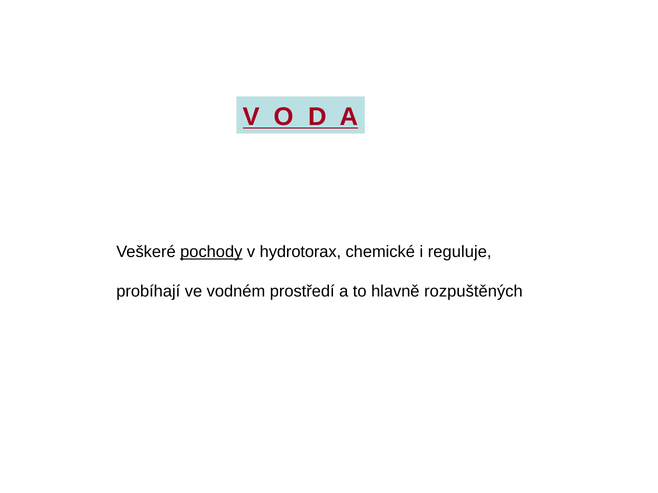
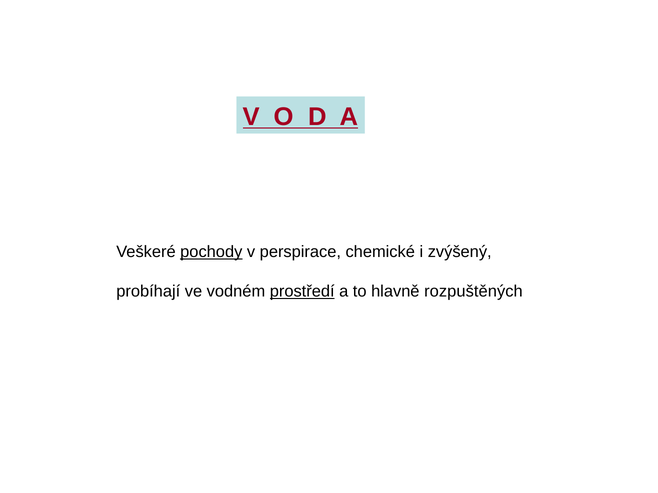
hydrotorax: hydrotorax -> perspirace (300, 252)
reguluje: reguluje -> zvýšený (460, 252)
prostředí underline: none -> present (302, 292)
